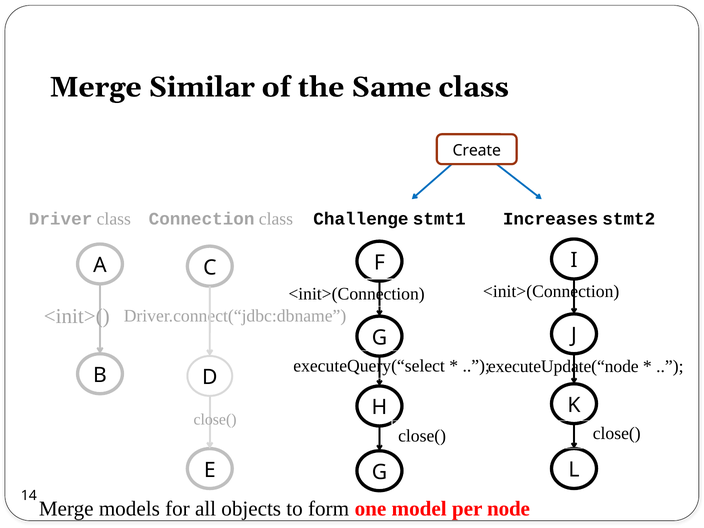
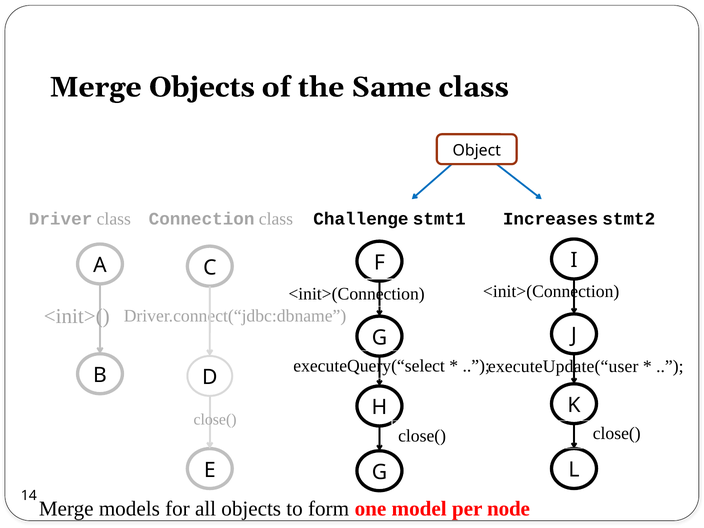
Merge Similar: Similar -> Objects (202, 87)
Create: Create -> Object (477, 150)
executeUpdate(“node: executeUpdate(“node -> executeUpdate(“user (563, 366)
